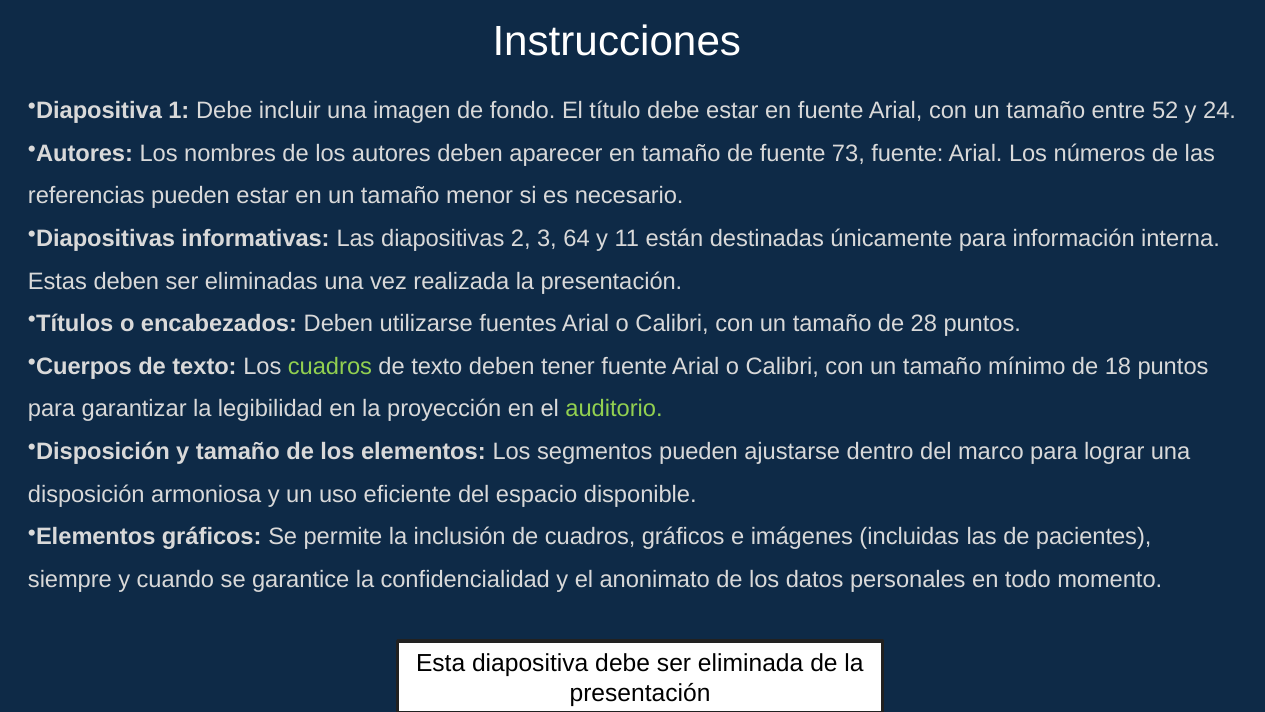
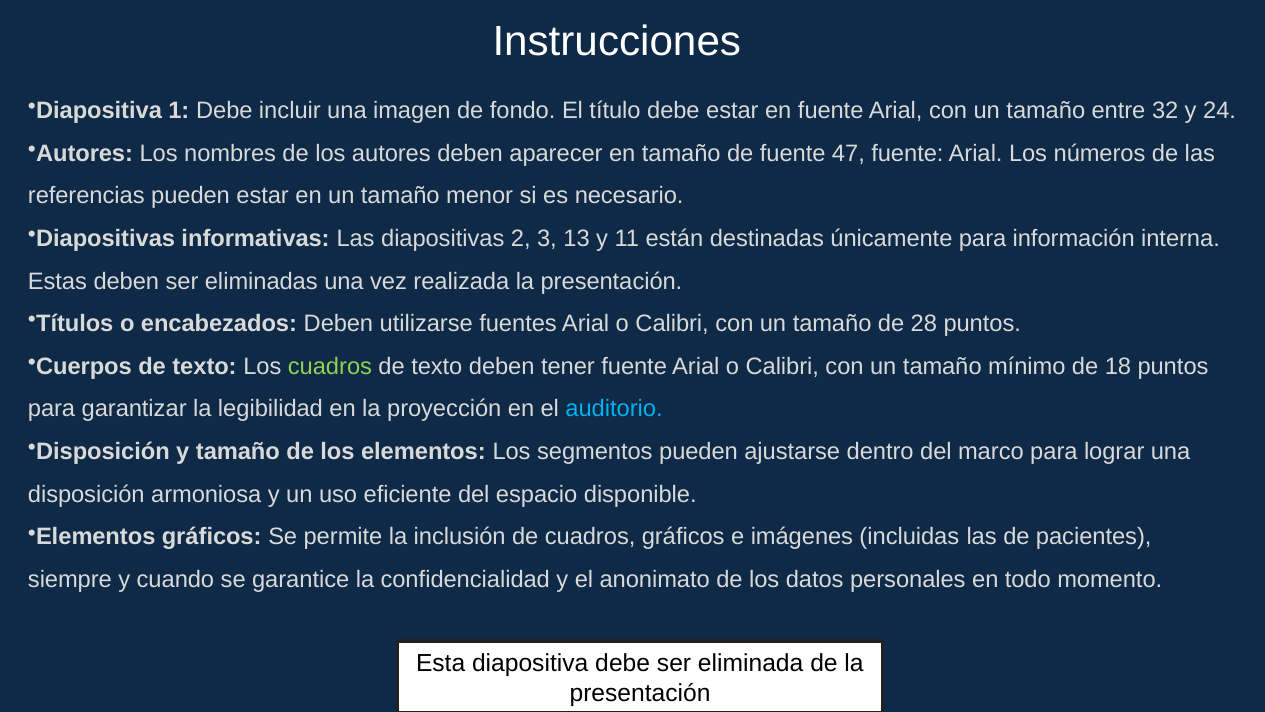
52: 52 -> 32 (1165, 111)
73: 73 -> 47 (848, 153)
64: 64 -> 13 (577, 238)
auditorio colour: light green -> light blue (614, 409)
